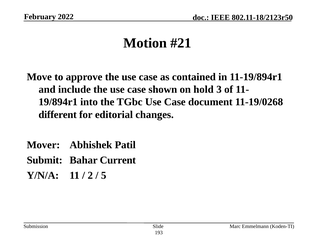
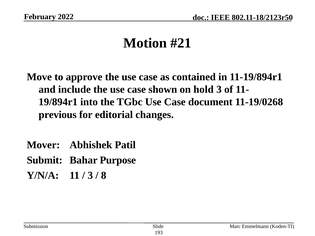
different: different -> previous (58, 115)
Current: Current -> Purpose (118, 160)
2: 2 -> 3 (90, 176)
5: 5 -> 8 (104, 176)
